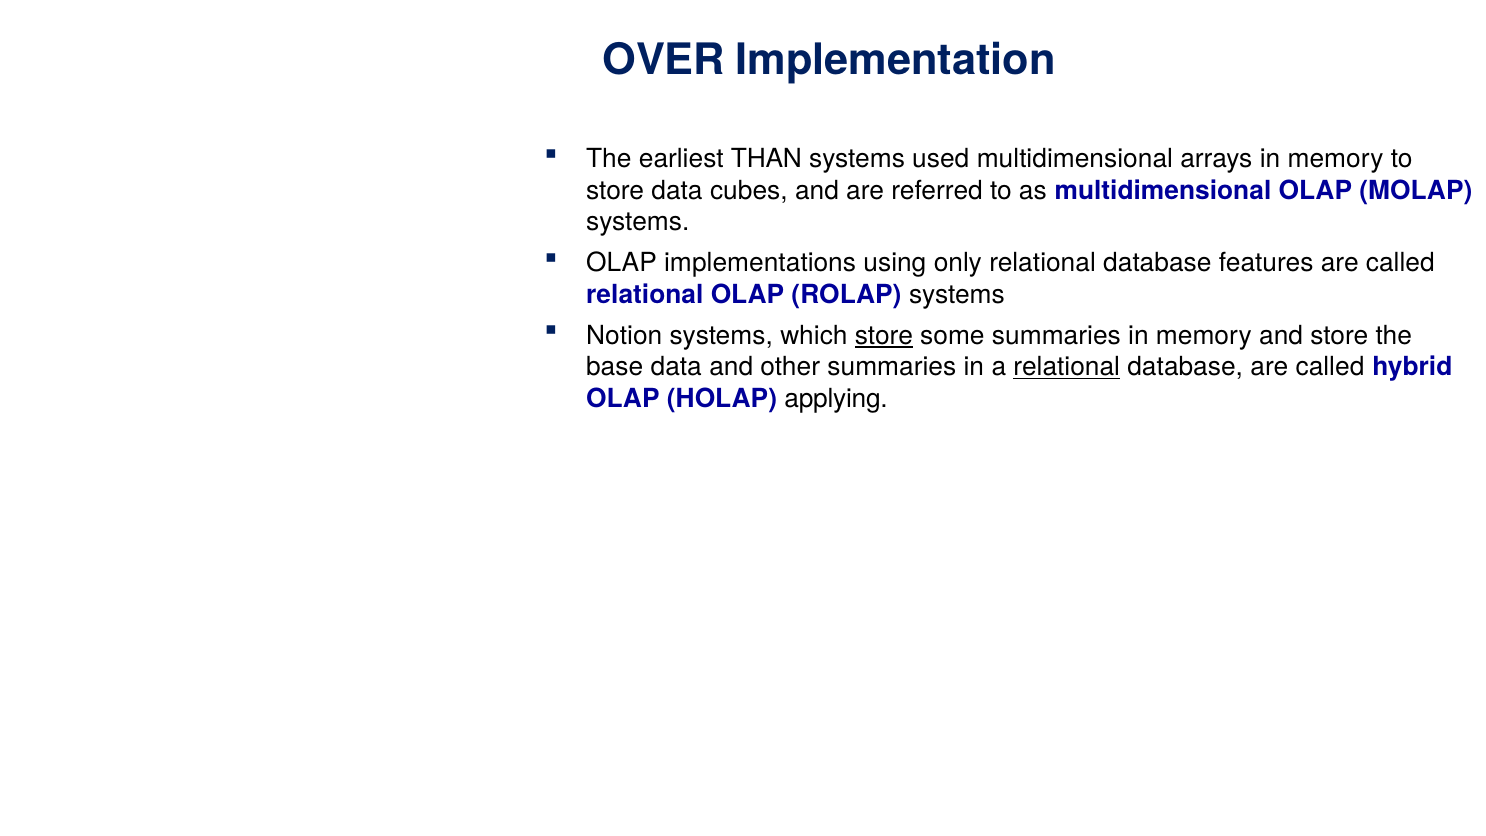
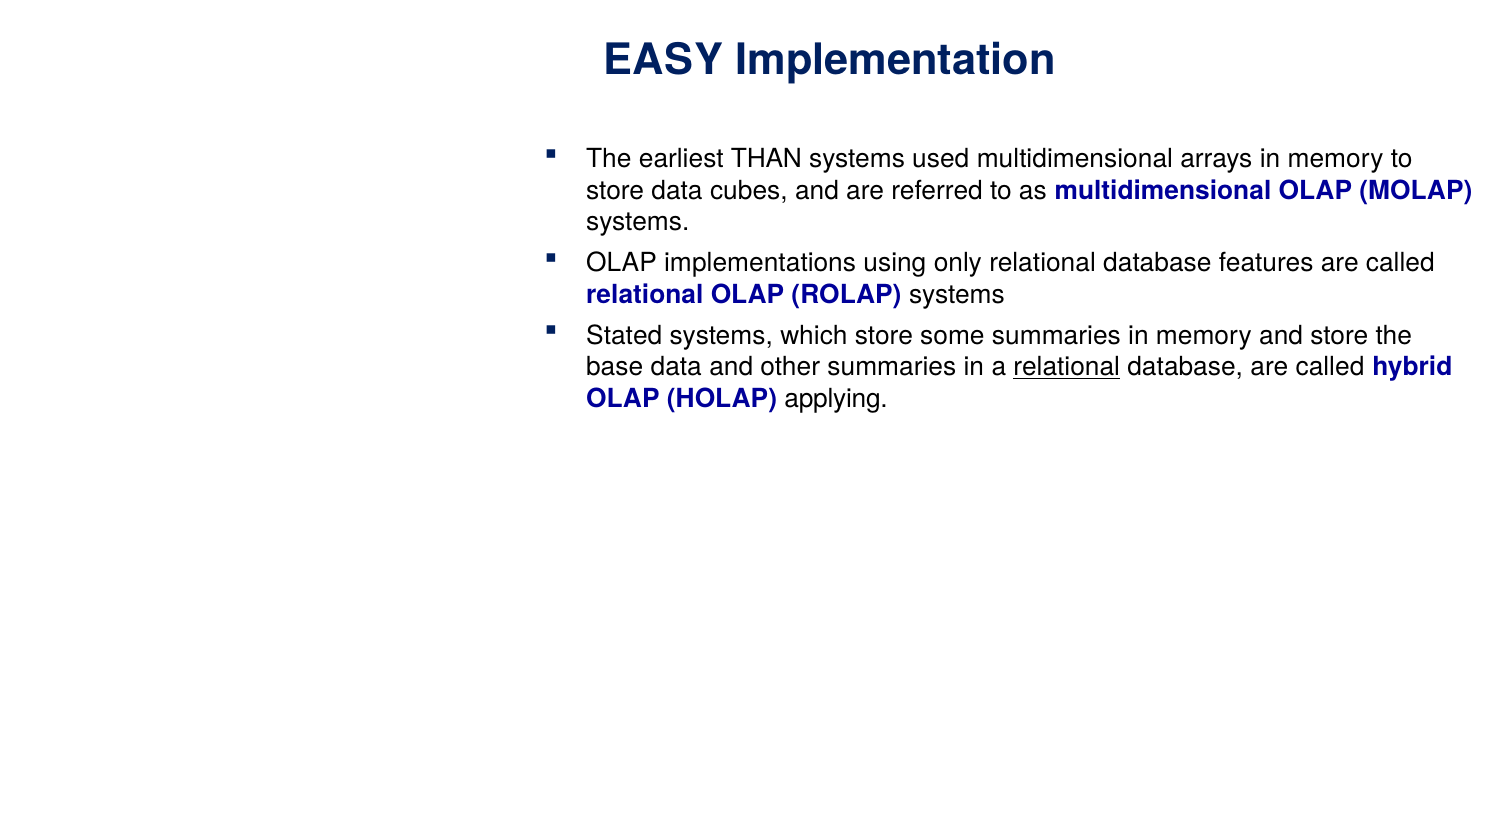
OVER: OVER -> EASY (663, 60)
Notion: Notion -> Stated (624, 335)
store underline: present -> none (884, 335)
